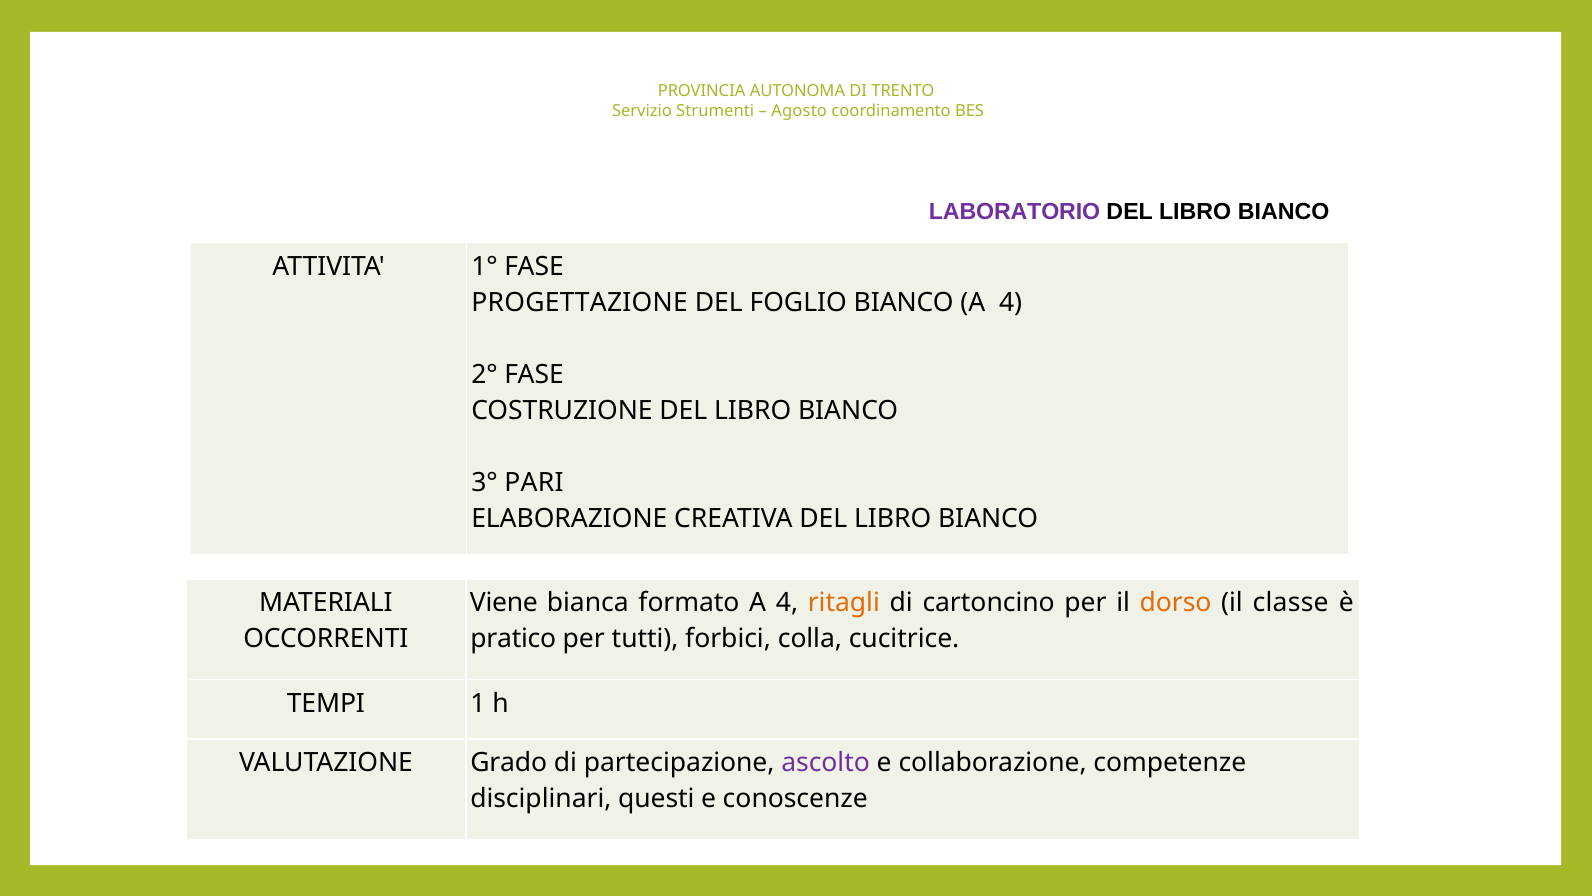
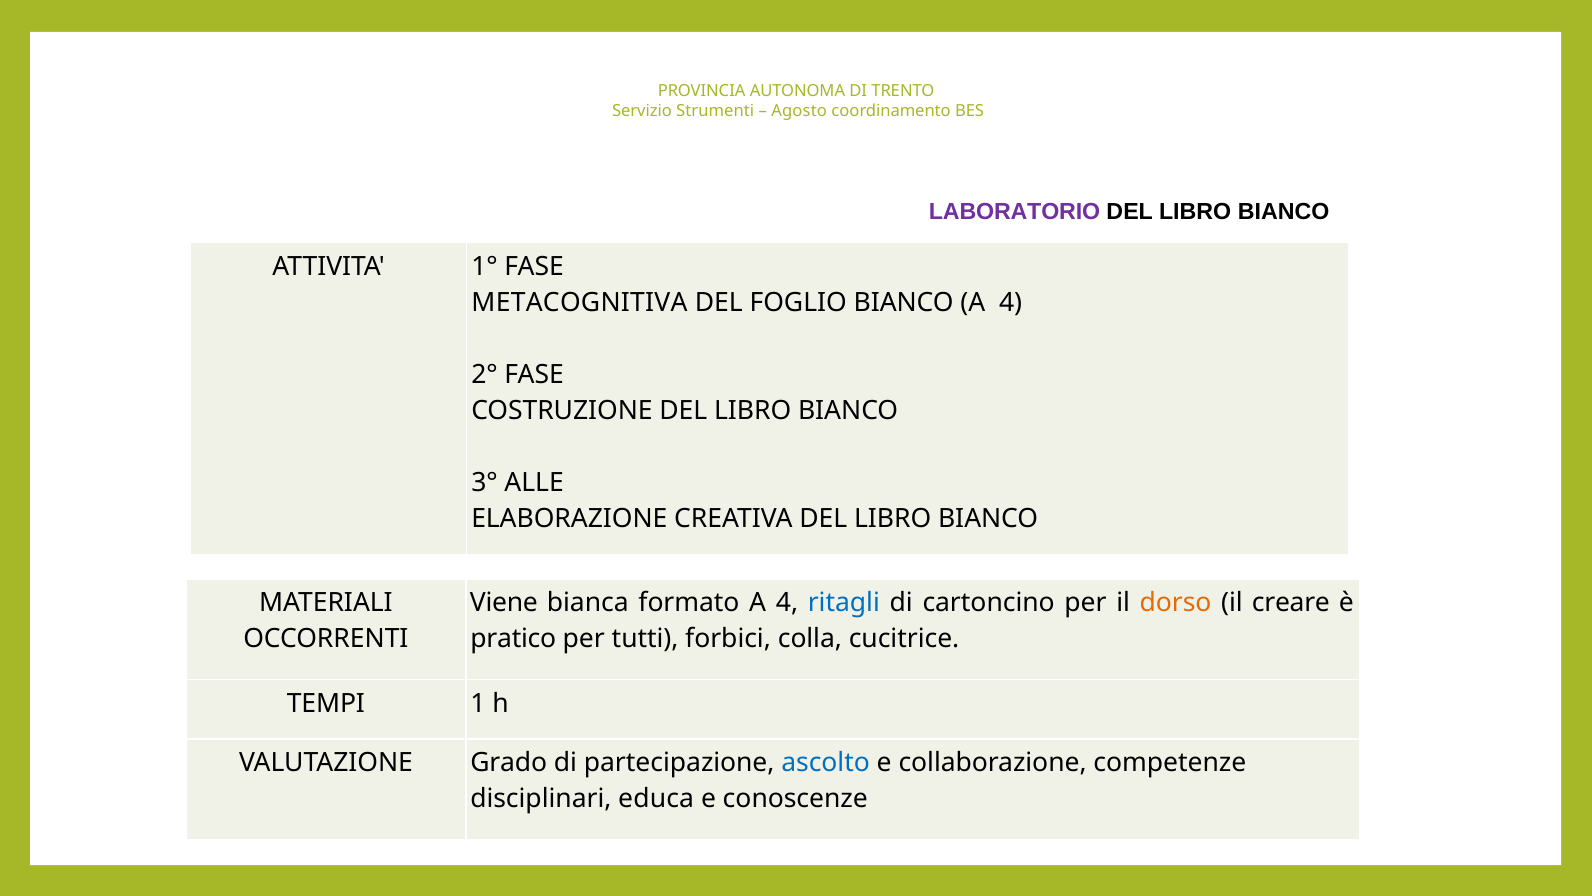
PROGETTAZIONE: PROGETTAZIONE -> METACOGNITIVA (580, 303)
PARI: PARI -> ALLE (534, 483)
ritagli colour: orange -> blue (844, 603)
classe: classe -> creare (1291, 603)
ascolto colour: purple -> blue (826, 763)
questi: questi -> educa (656, 799)
